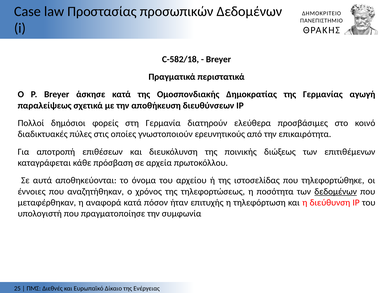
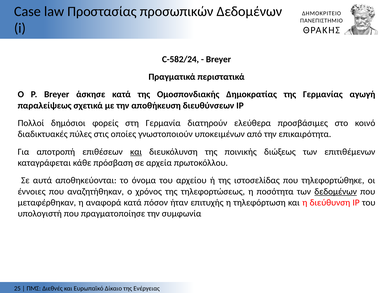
C-582/18: C-582/18 -> C-582/24 (180, 59)
ερευνητικούς: ερευνητικούς -> υποκειμένων (220, 134)
και underline: none -> present (136, 151)
